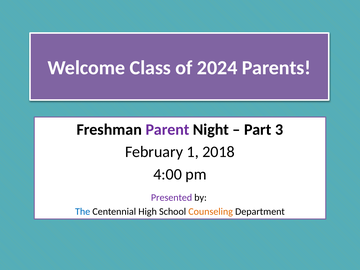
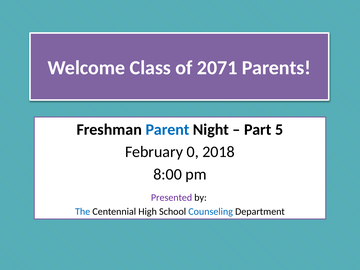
2024: 2024 -> 2071 (217, 68)
Parent colour: purple -> blue (167, 130)
3: 3 -> 5 (279, 130)
1: 1 -> 0 (193, 152)
4:00: 4:00 -> 8:00 (168, 174)
Counseling colour: orange -> blue (211, 212)
